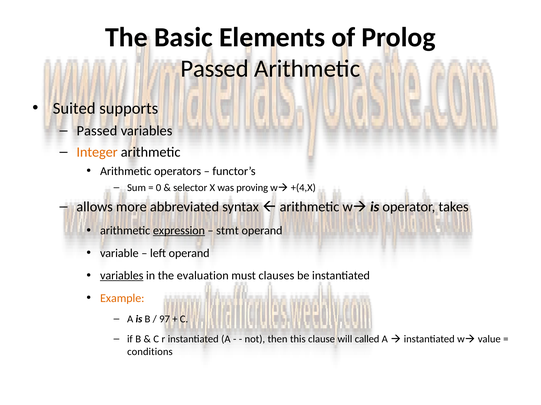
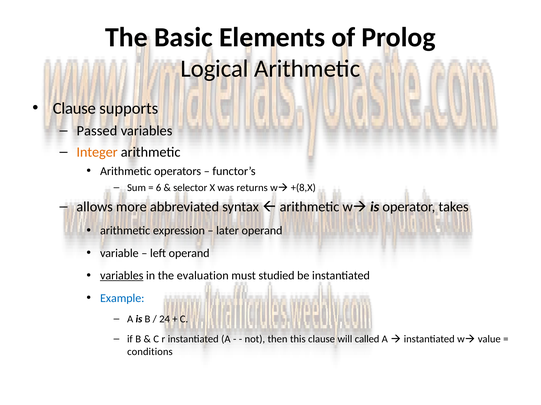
Passed: Passed -> Logical (215, 69)
Suited: Suited -> Clause (74, 108)
0: 0 -> 6 (159, 188)
proving: proving -> returns (252, 188)
+(4,X: +(4,X -> +(8,X (303, 188)
expression underline: present -> none (179, 231)
stmt: stmt -> later (228, 231)
clauses: clauses -> studied (277, 276)
Example colour: orange -> blue (122, 299)
97: 97 -> 24 (165, 320)
